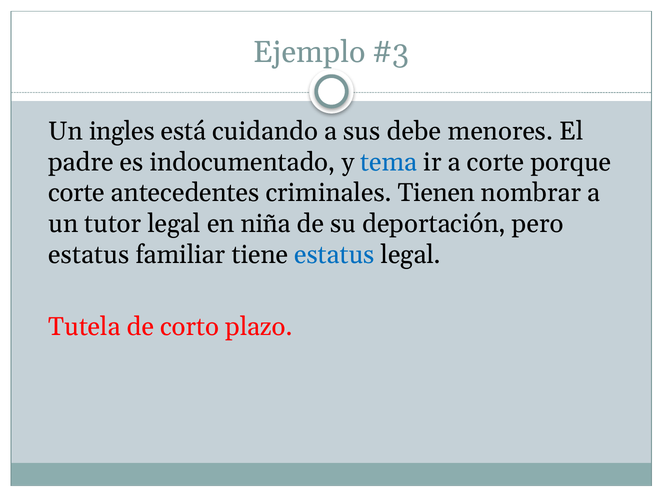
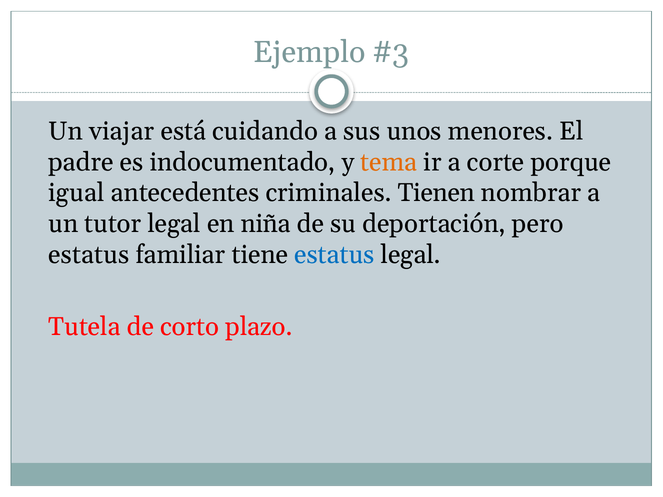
ingles: ingles -> viajar (122, 131)
debe: debe -> unos (414, 131)
tema colour: blue -> orange (389, 162)
corte: corte -> igual (76, 193)
